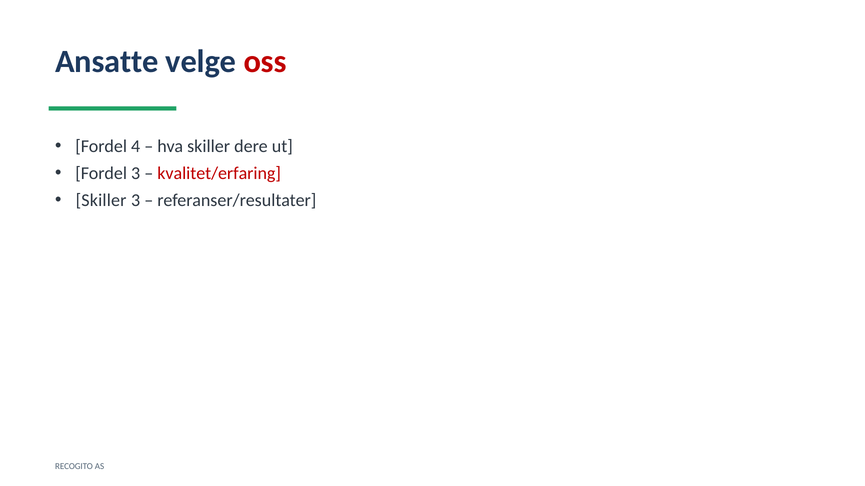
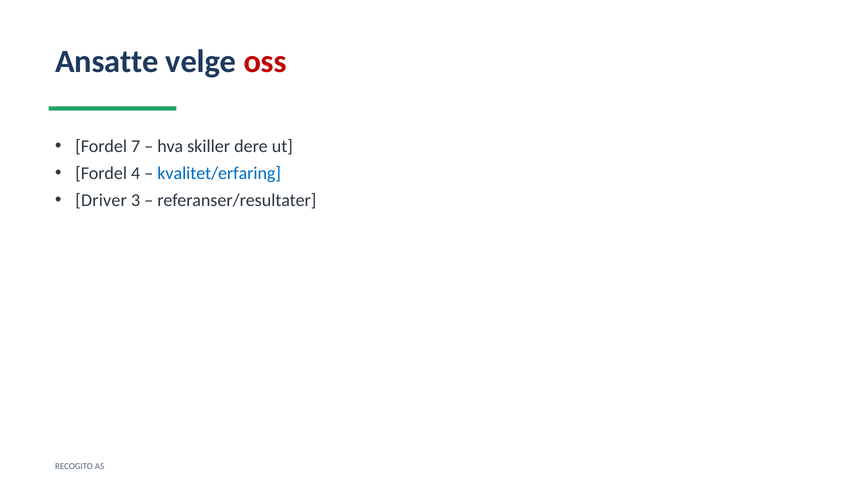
4: 4 -> 7 (136, 147)
Fordel 3: 3 -> 4 (136, 174)
kvalitet/erfaring colour: red -> blue (219, 174)
Skiller: Skiller -> Driver (101, 201)
